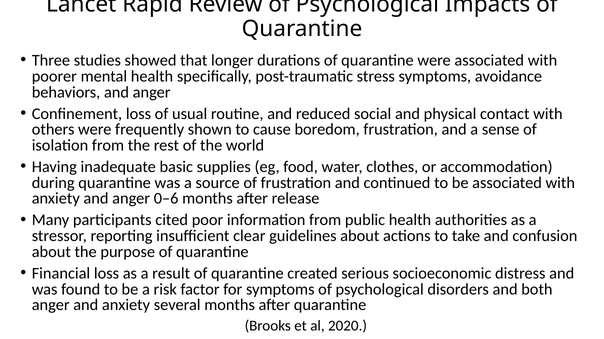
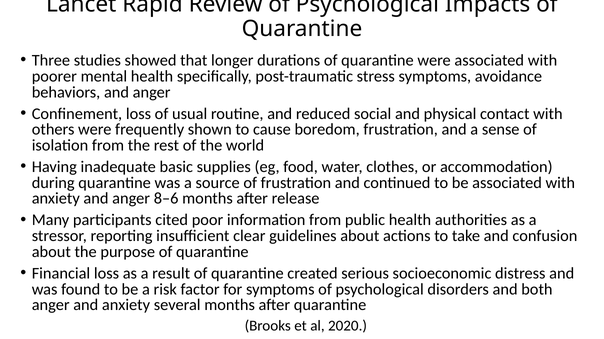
0–6: 0–6 -> 8–6 (166, 199)
